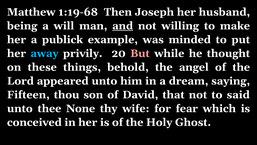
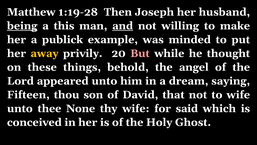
1:19-68: 1:19-68 -> 1:19-28 (78, 12)
being underline: none -> present (22, 26)
will: will -> this (64, 26)
away colour: light blue -> yellow (44, 53)
to said: said -> wife (238, 94)
fear: fear -> said (187, 108)
